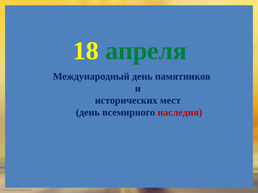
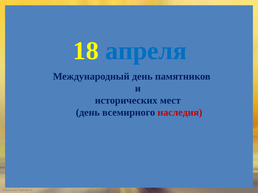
апреля colour: green -> blue (146, 51)
